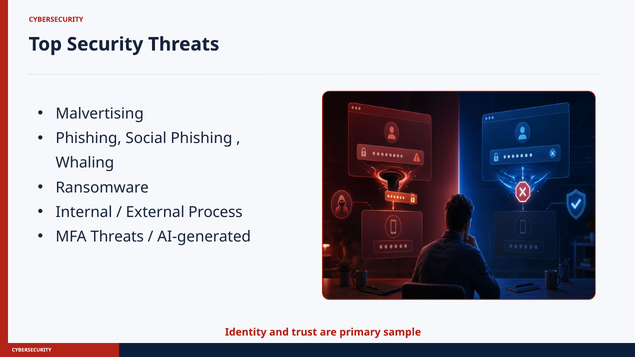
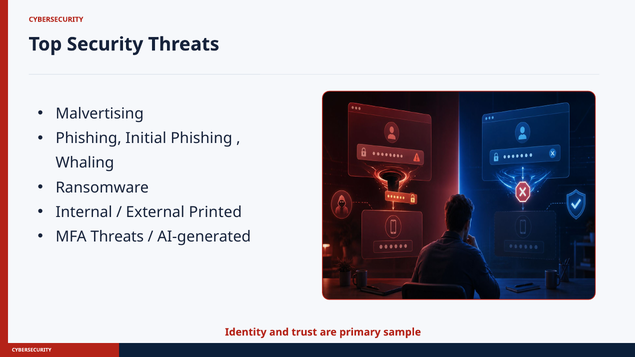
Social: Social -> Initial (146, 138)
Process: Process -> Printed (215, 212)
